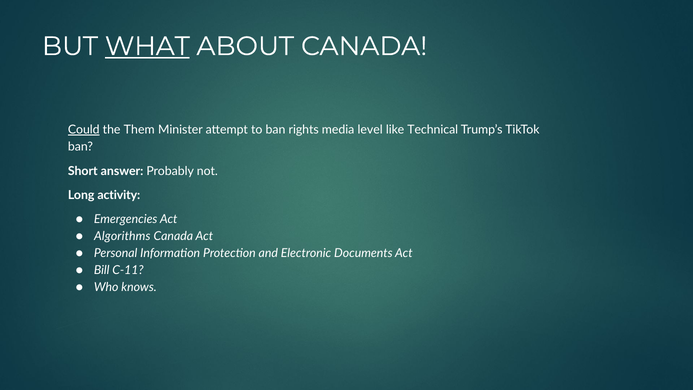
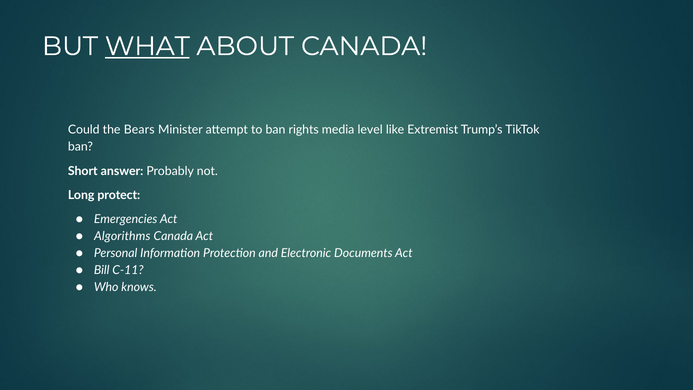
Could underline: present -> none (84, 130)
Them: Them -> Bears (139, 130)
Technical: Technical -> Extremist (433, 130)
activity: activity -> protect (119, 195)
